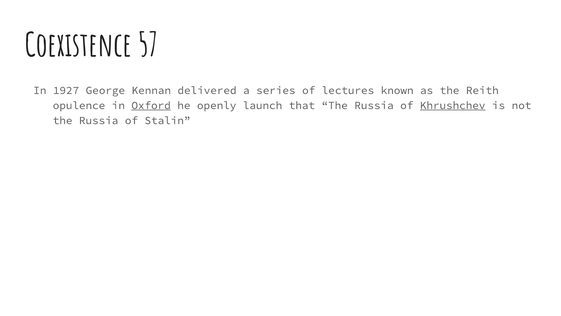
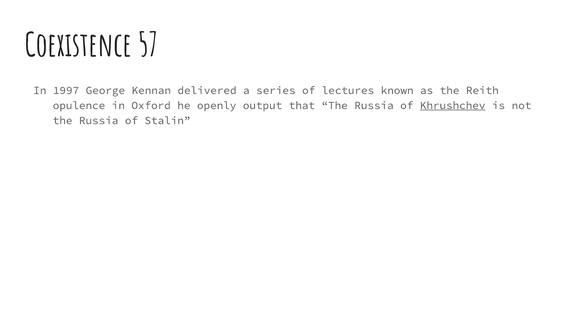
1927: 1927 -> 1997 (66, 90)
Oxford underline: present -> none (151, 105)
launch: launch -> output (263, 105)
